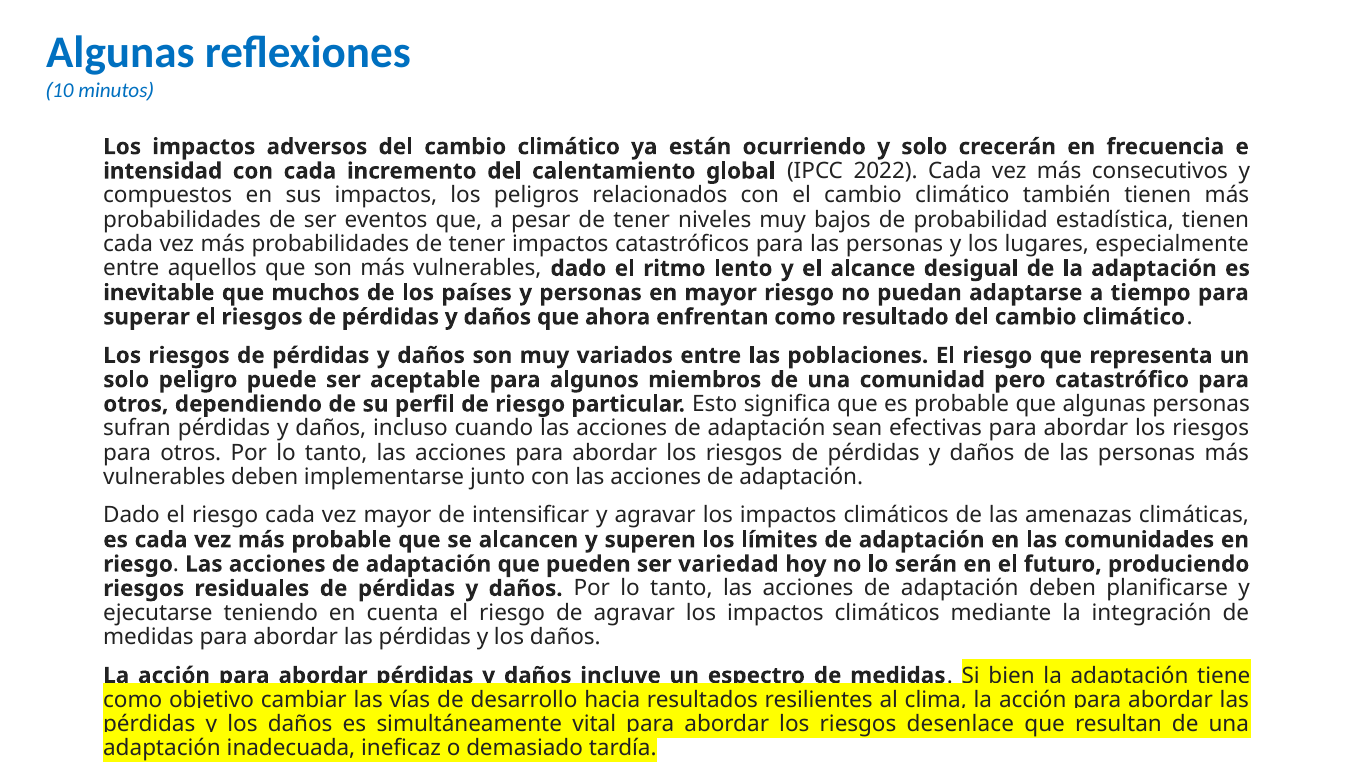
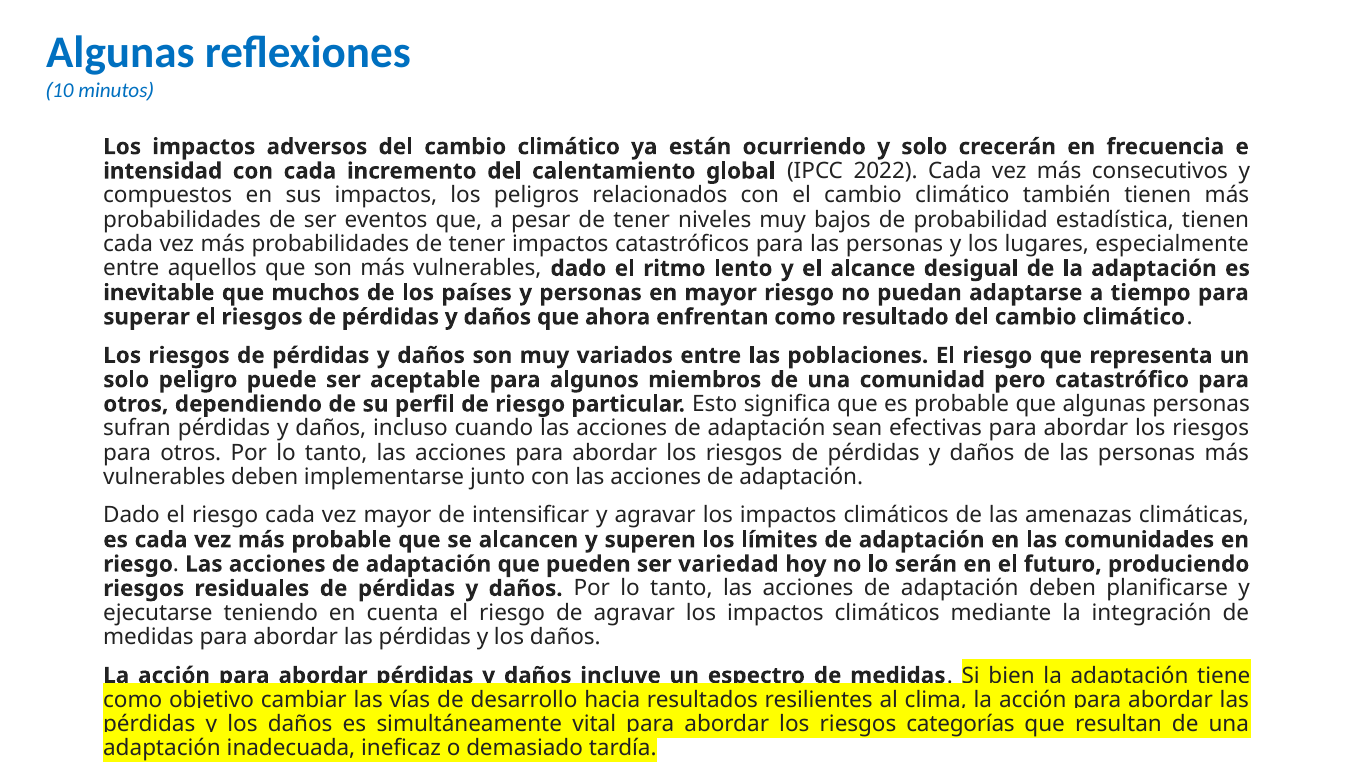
desenlace: desenlace -> categorías (961, 724)
